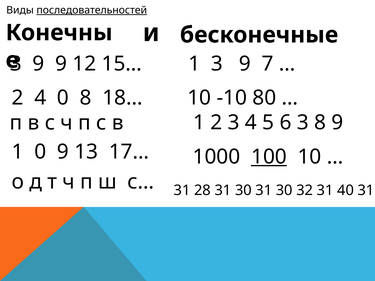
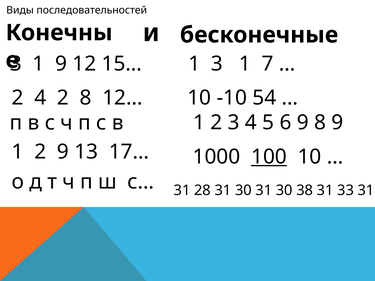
последовательностей underline: present -> none (92, 10)
9: 9 -> 1 (38, 64)
1 3 9: 9 -> 1 (245, 64)
4 0: 0 -> 2 (63, 98)
18…: 18… -> 12… (122, 98)
80: 80 -> 54 (264, 98)
6 3: 3 -> 9 (303, 123)
0: 0 -> 2 (40, 152)
32: 32 -> 38 (305, 191)
40: 40 -> 33 (346, 191)
